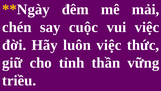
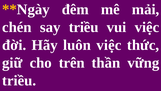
say cuộc: cuộc -> triều (84, 27)
tỉnh: tỉnh -> trên (72, 62)
